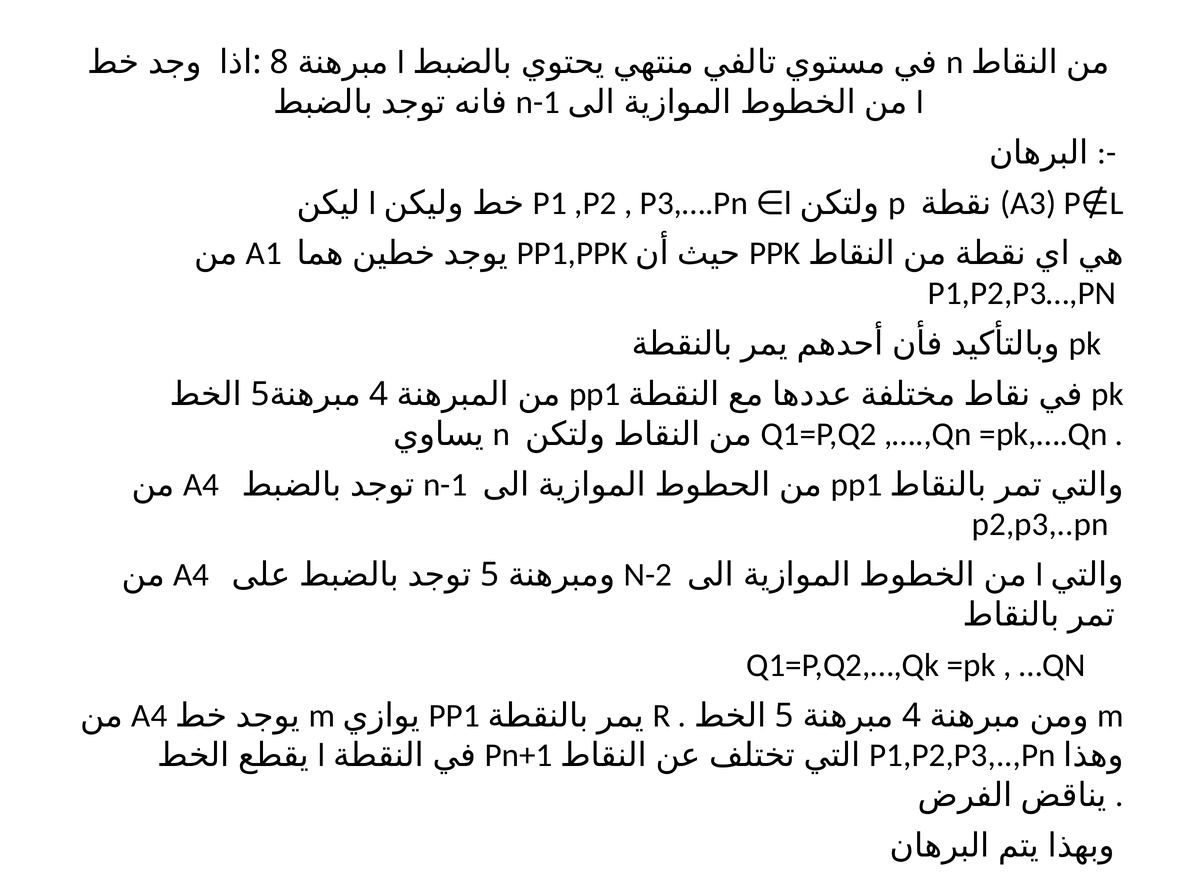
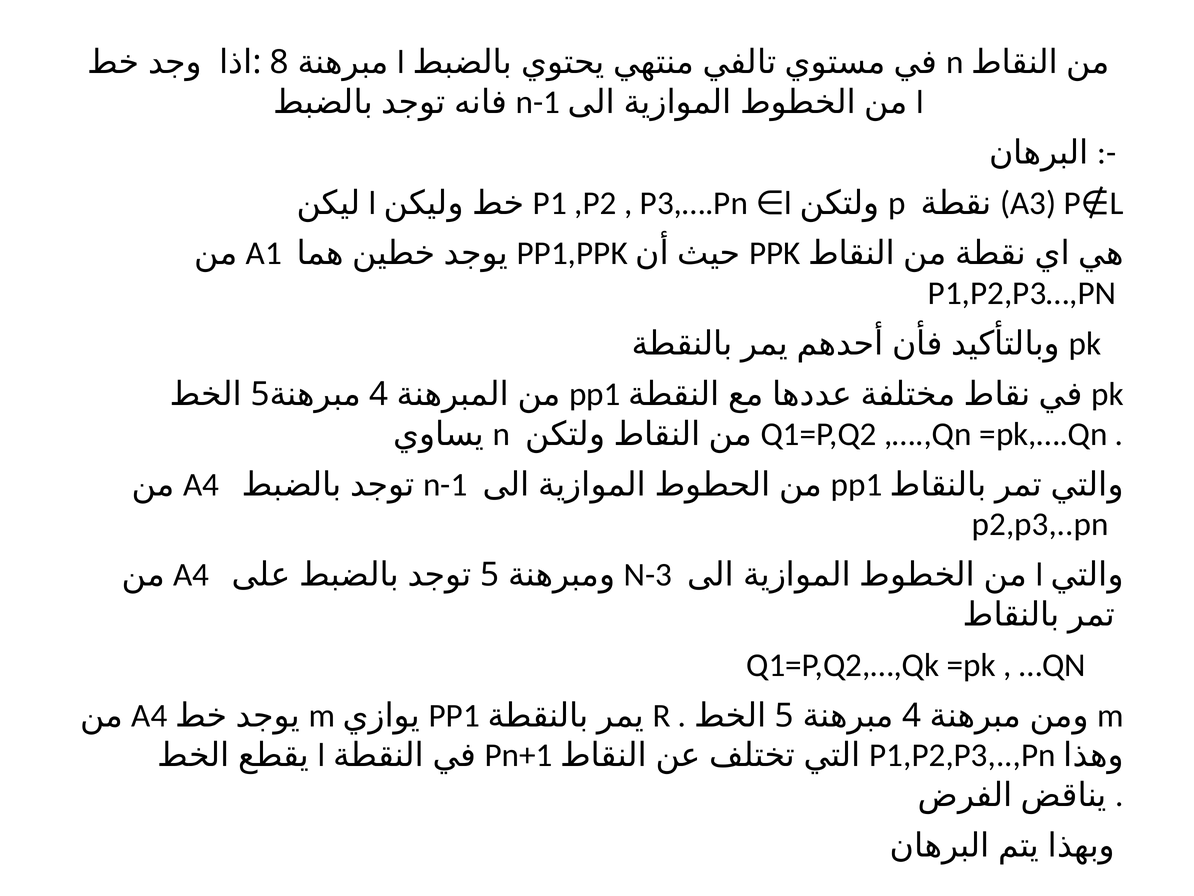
N-2: N-2 -> N-3 (648, 575)
